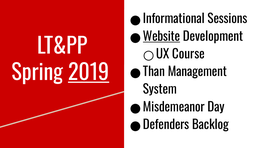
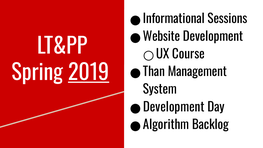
Website underline: present -> none (161, 37)
Misdemeanor: Misdemeanor -> Development (174, 107)
Defenders: Defenders -> Algorithm (166, 125)
